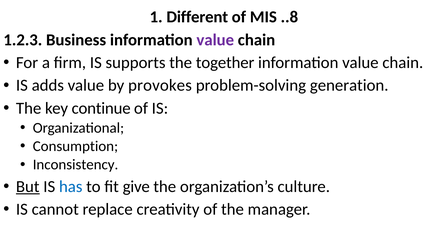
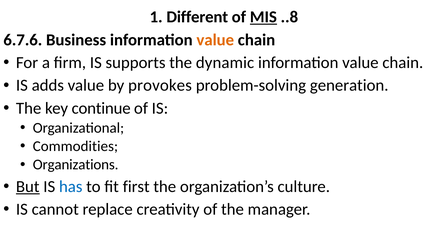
MIS underline: none -> present (263, 17)
1.2.3: 1.2.3 -> 6.7.6 (23, 40)
value colour: purple -> orange (215, 40)
together: together -> dynamic (225, 63)
Consumption: Consumption -> Commodities (75, 146)
Inconsistency: Inconsistency -> Organizations (76, 165)
give: give -> first (136, 186)
